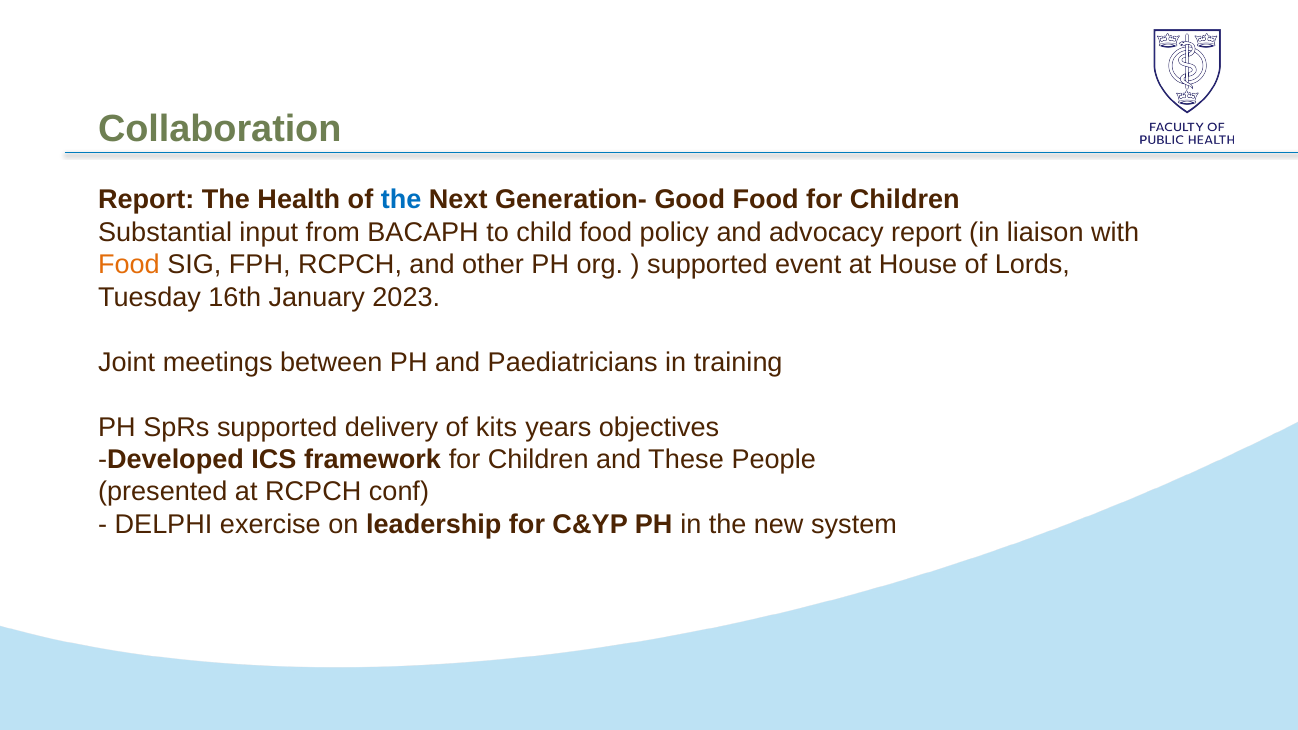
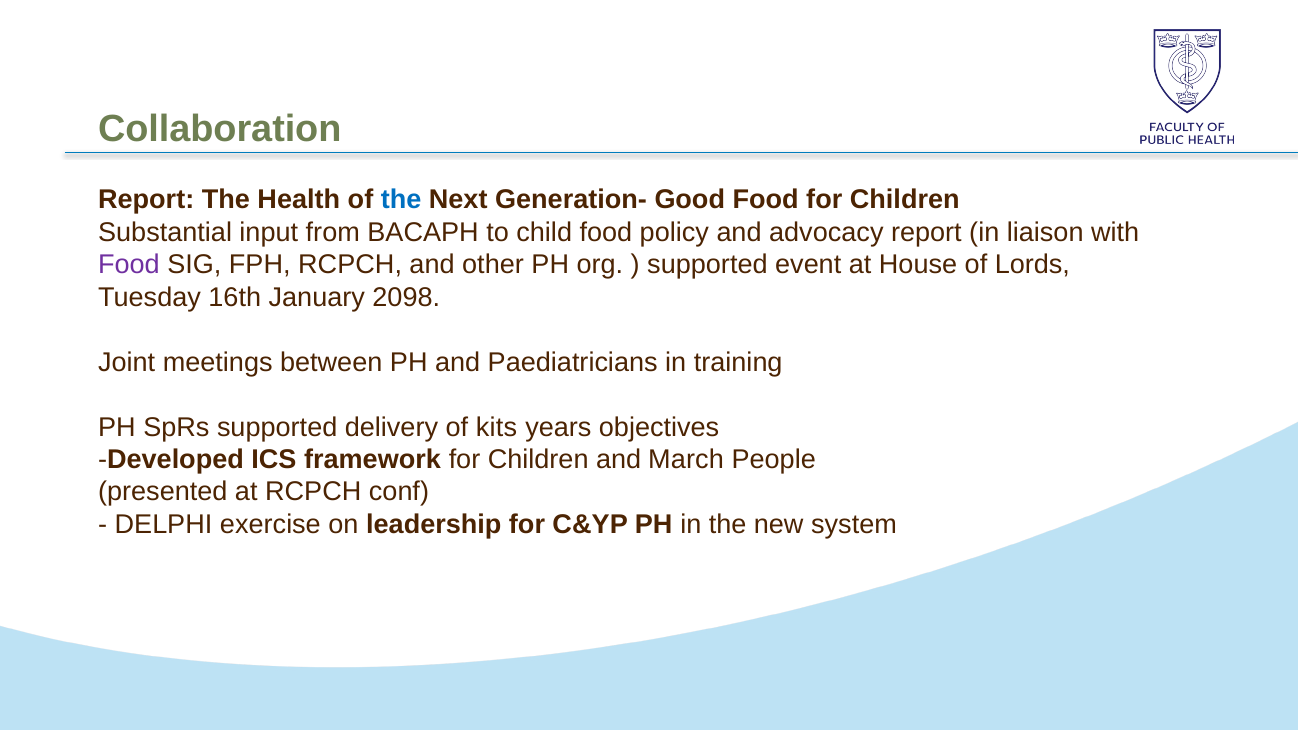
Food colour: orange -> purple (129, 265)
2023: 2023 -> 2098 (406, 297)
These: These -> March (686, 460)
